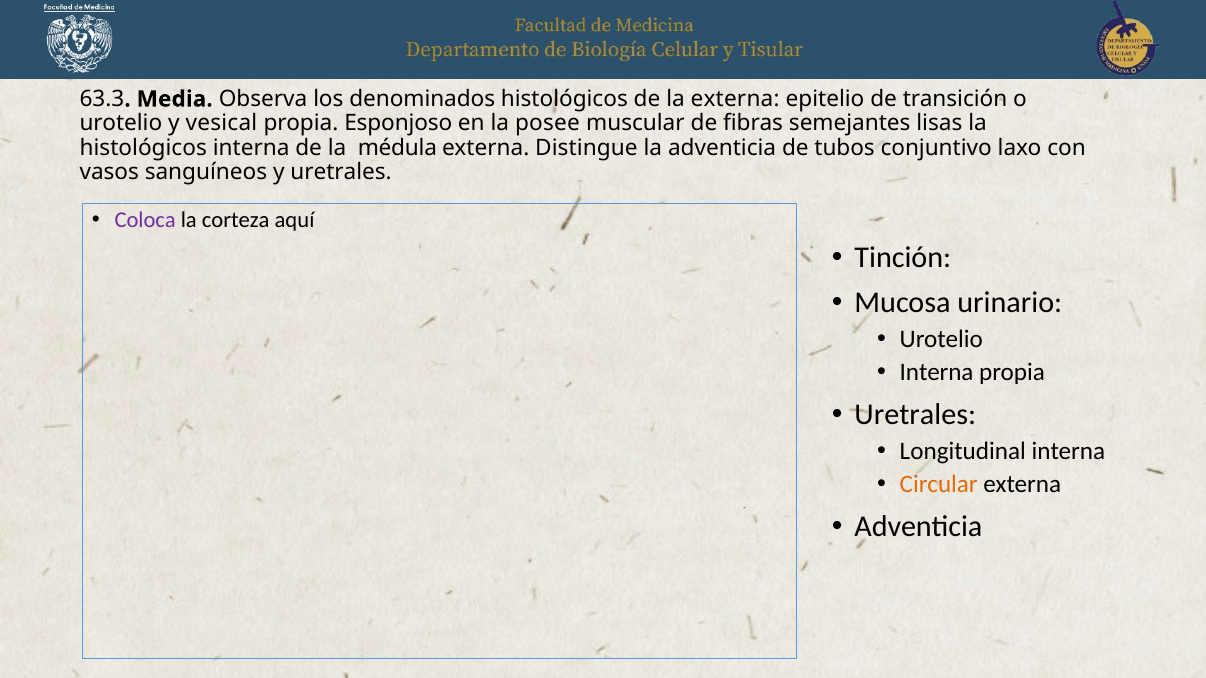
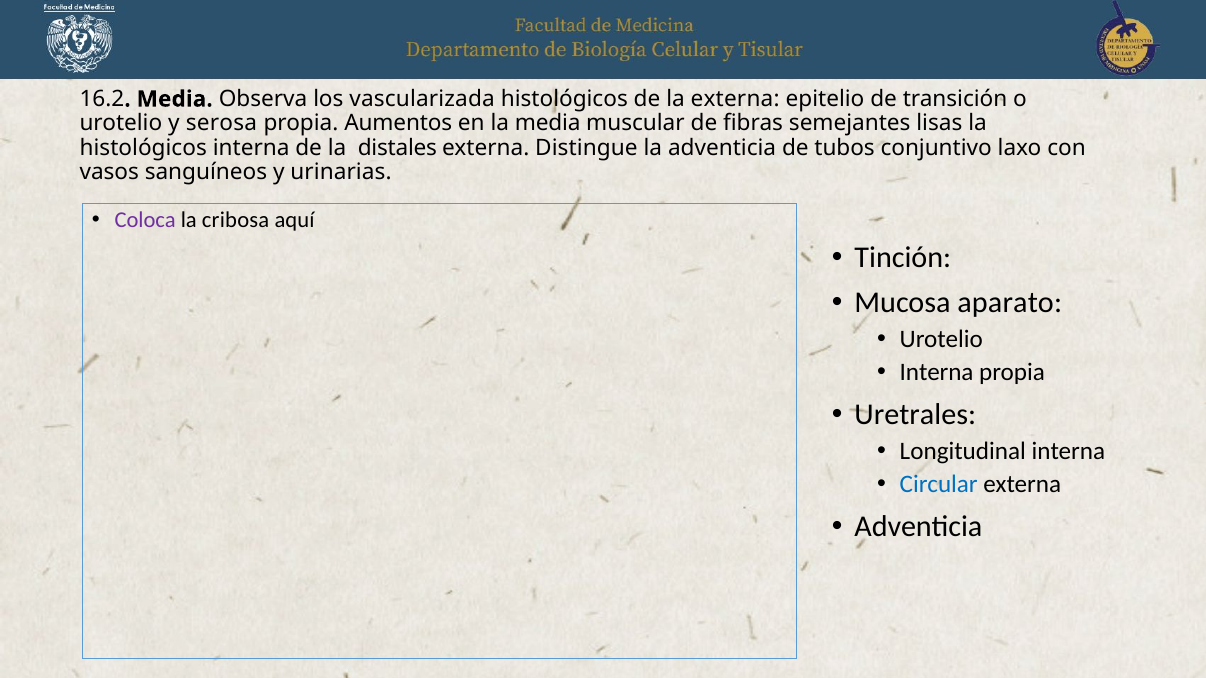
63.3: 63.3 -> 16.2 (102, 99)
denominados: denominados -> vascularizada (422, 99)
vesical: vesical -> serosa (221, 124)
Esponjoso: Esponjoso -> Aumentos (398, 124)
la posee: posee -> media (548, 124)
médula: médula -> distales (397, 148)
y uretrales: uretrales -> urinarias (341, 172)
corteza: corteza -> cribosa (236, 220)
urinario: urinario -> aparato (1010, 303)
Circular colour: orange -> blue (939, 485)
